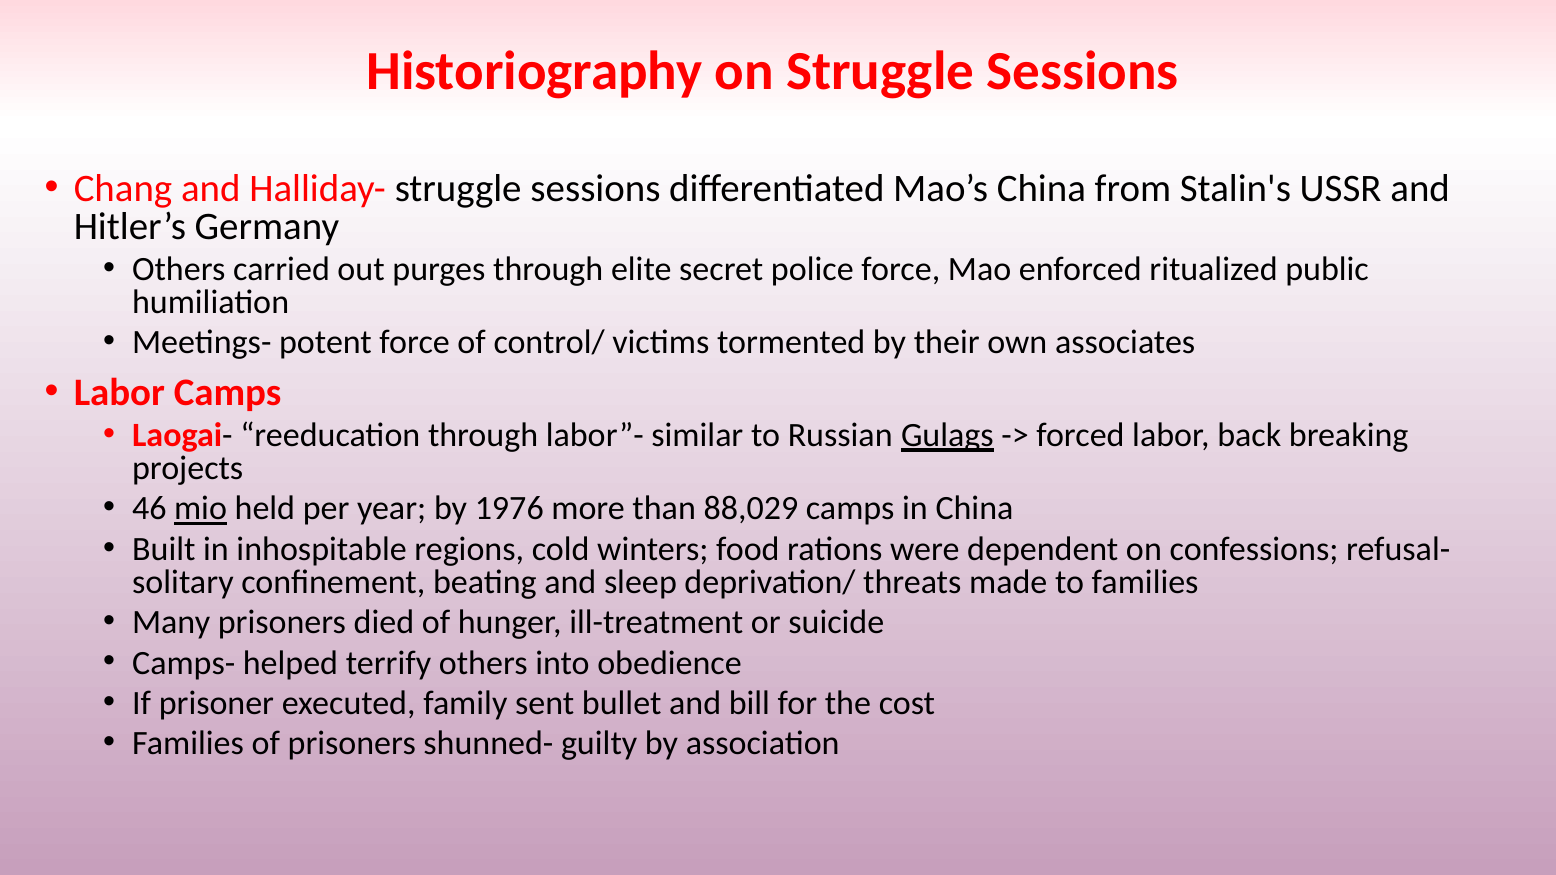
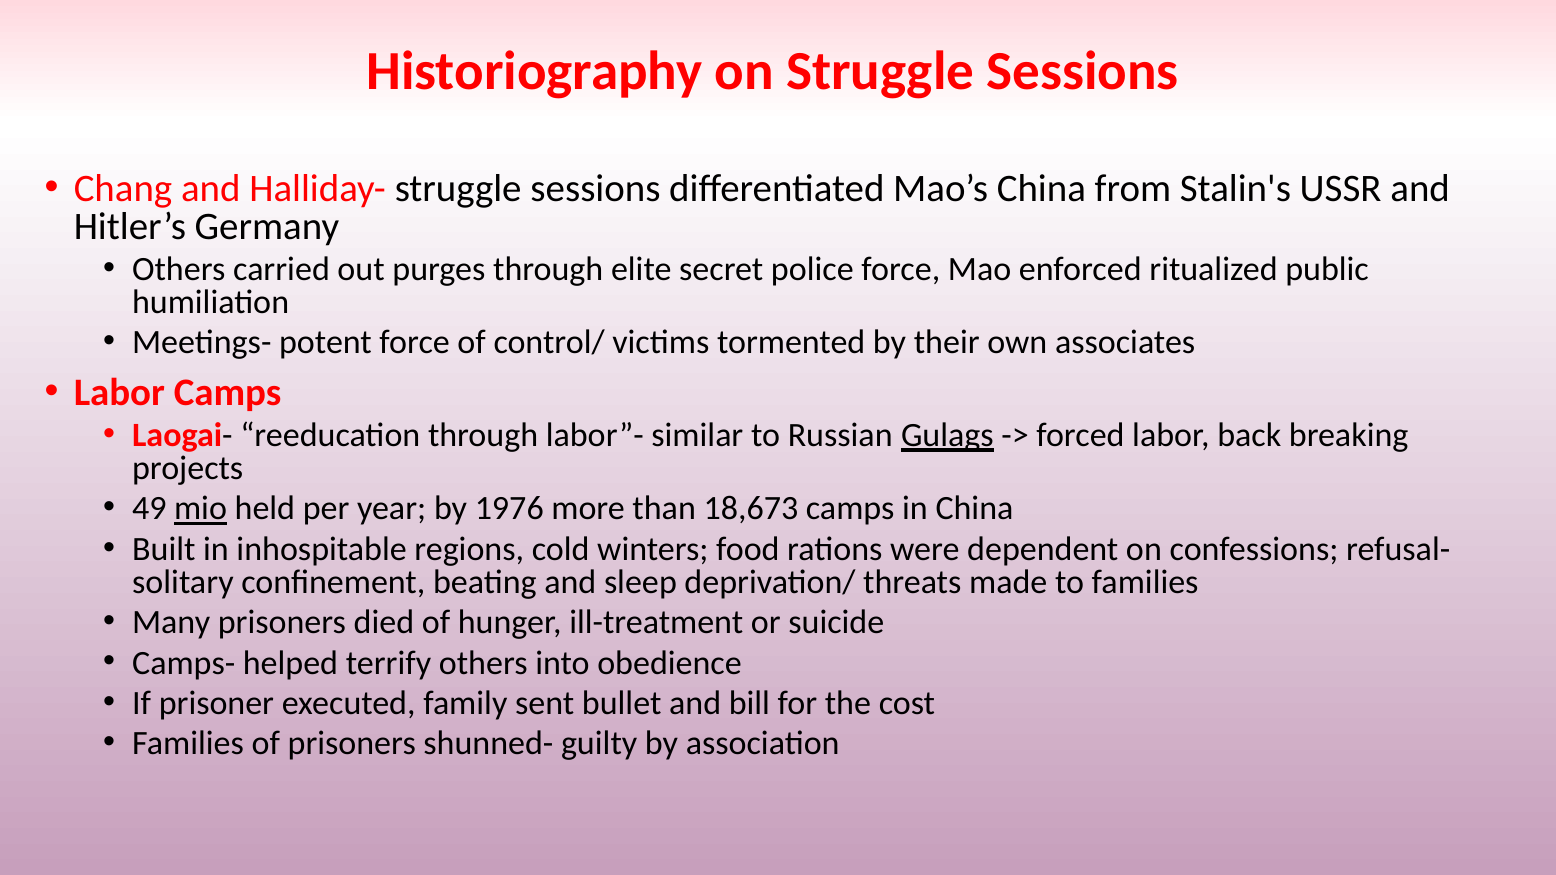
46: 46 -> 49 (149, 509)
88,029: 88,029 -> 18,673 (751, 509)
